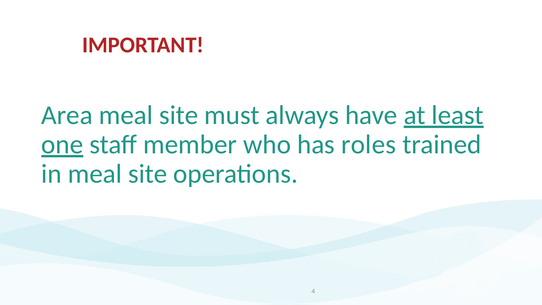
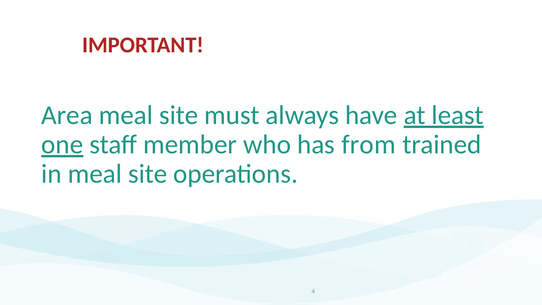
roles: roles -> from (369, 144)
